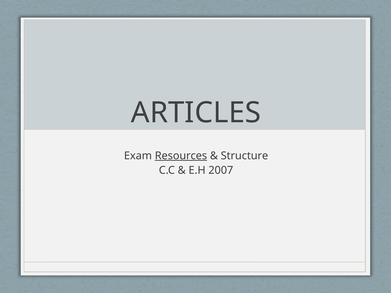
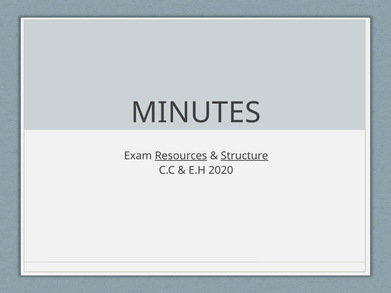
ARTICLES: ARTICLES -> MINUTES (196, 113)
Structure underline: none -> present (244, 156)
2007: 2007 -> 2020 (221, 171)
